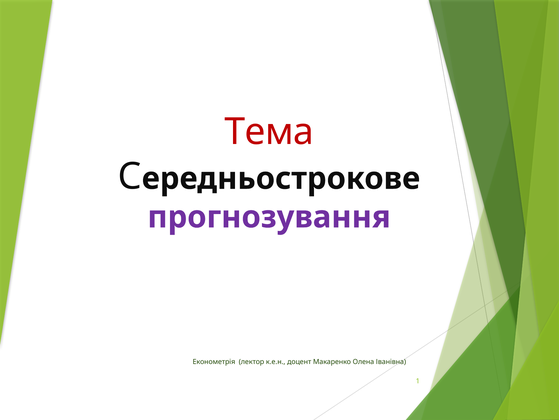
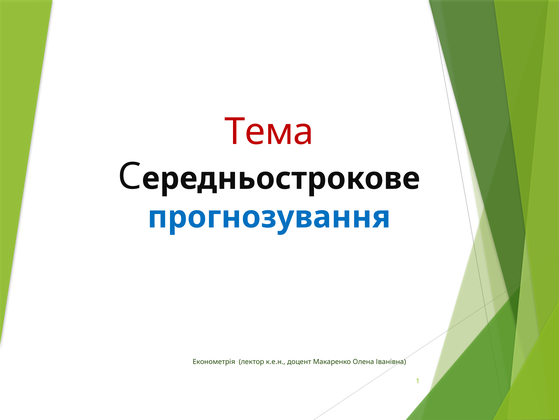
прогнозування colour: purple -> blue (269, 217)
